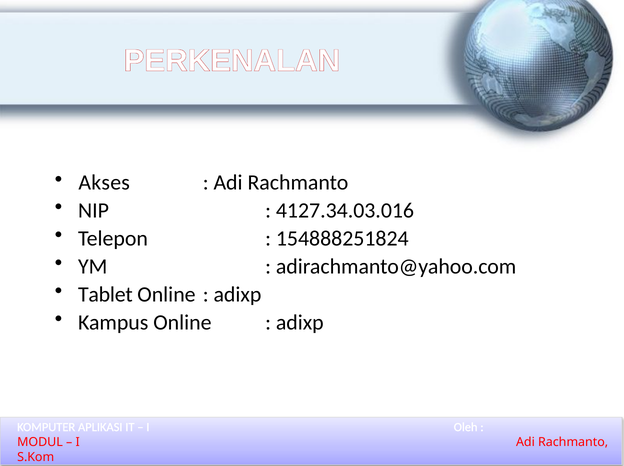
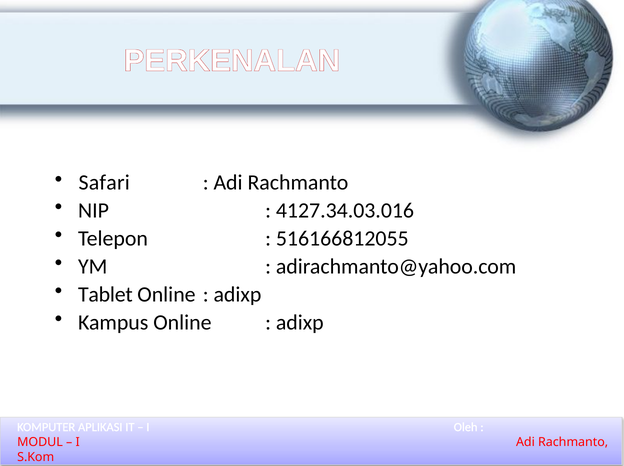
Akses: Akses -> Safari (104, 183)
154888251824: 154888251824 -> 516166812055 (342, 239)
